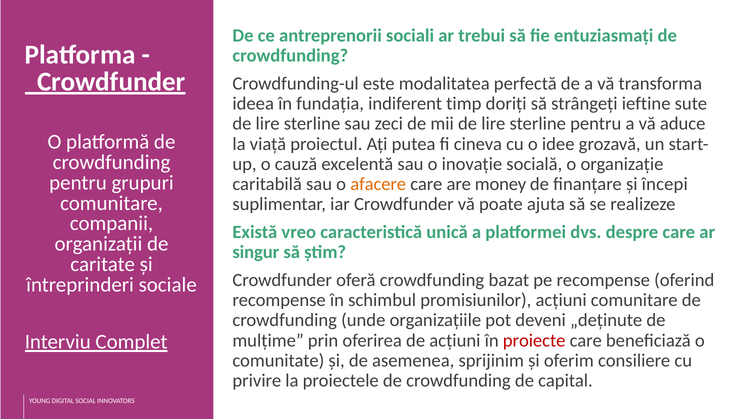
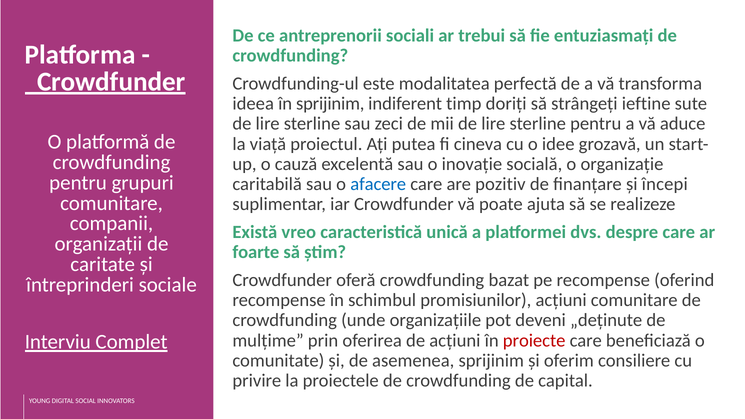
în fundația: fundația -> sprijinim (330, 104)
afacere colour: orange -> blue (378, 184)
money: money -> pozitiv (500, 184)
singur: singur -> foarte (256, 252)
